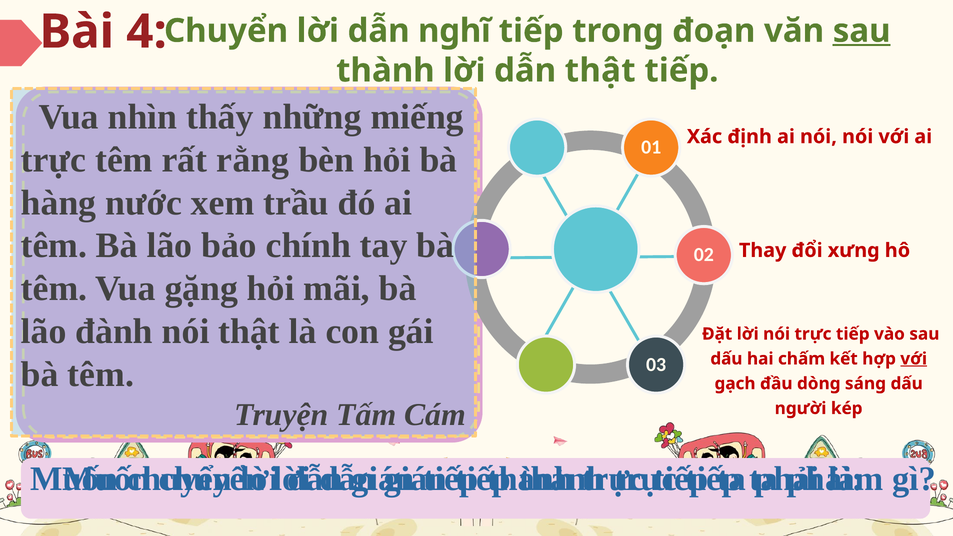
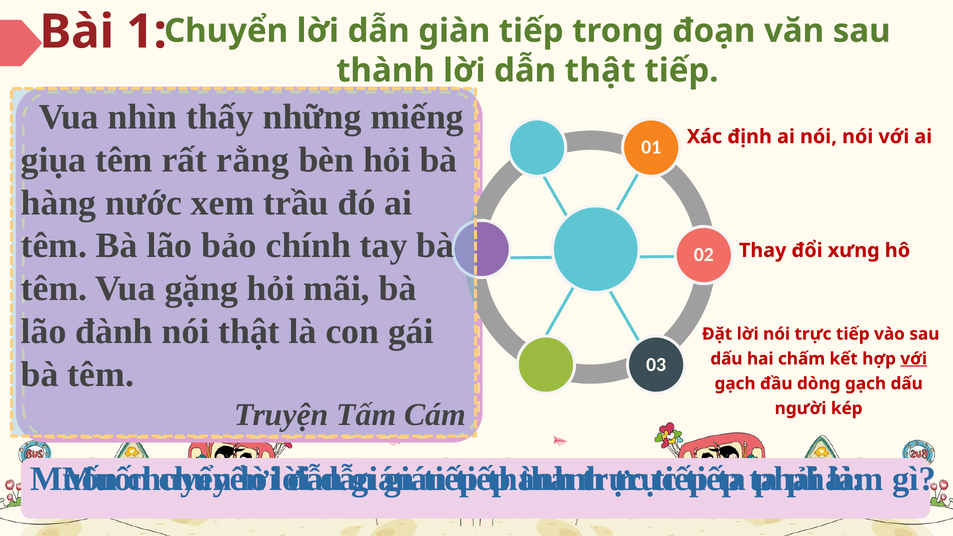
4: 4 -> 1 (147, 32)
nghĩ: nghĩ -> giàn (454, 31)
sau underline: present -> none (862, 31)
trực: trực -> giụa (54, 160)
dòng sáng: sáng -> gạch (866, 384)
